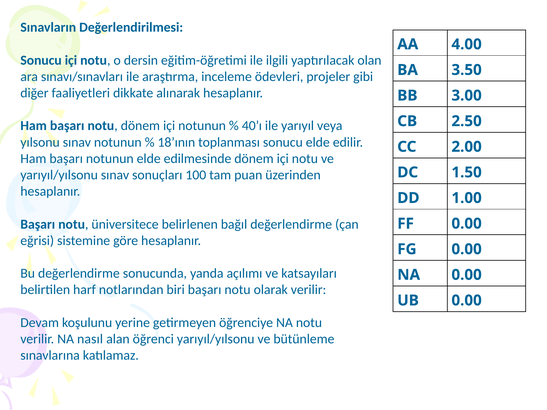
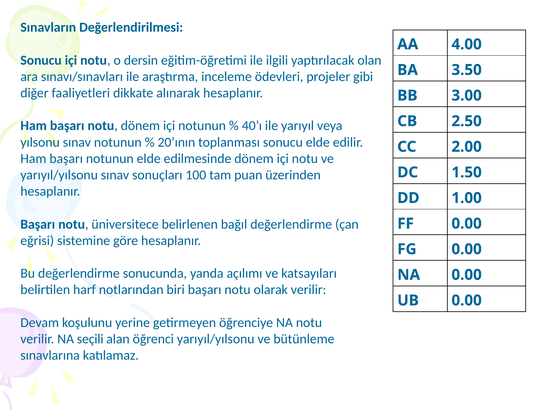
18’ının: 18’ının -> 20’ının (176, 142)
nasıl: nasıl -> seçili (90, 339)
